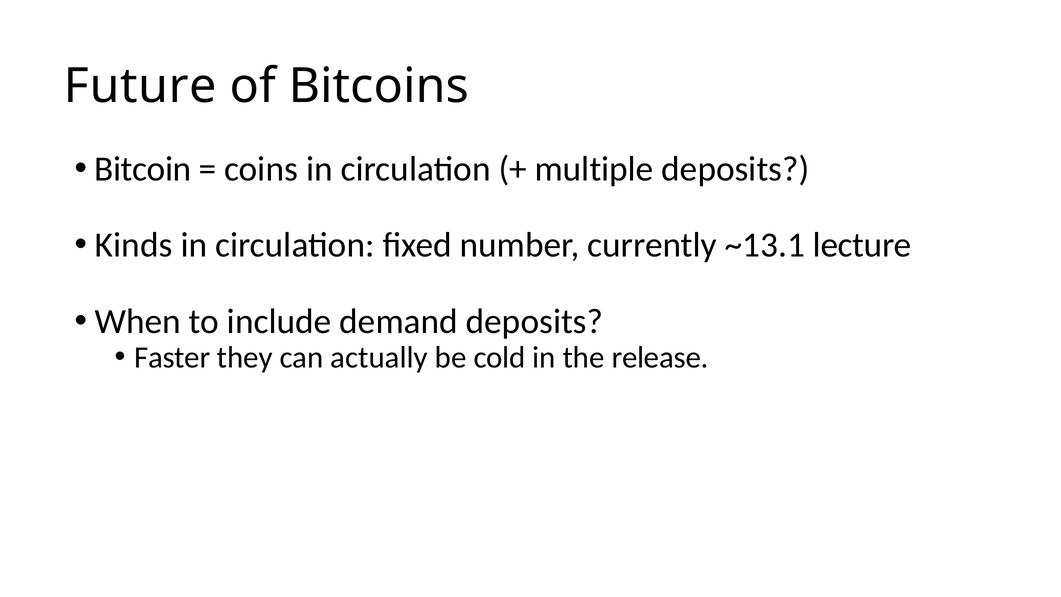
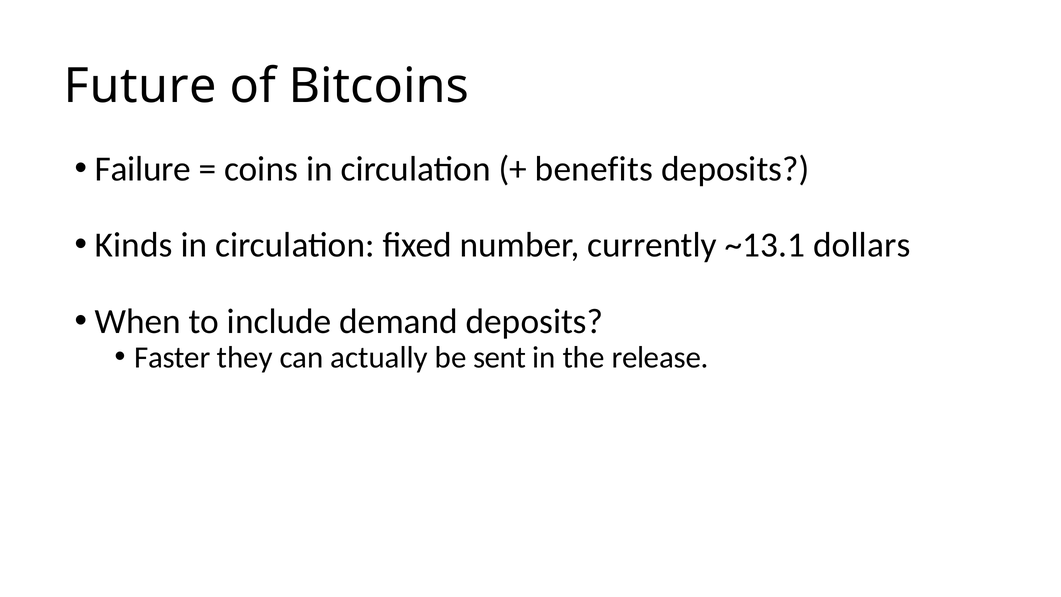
Bitcoin: Bitcoin -> Failure (143, 169)
multiple: multiple -> benefits (594, 169)
lecture: lecture -> dollars (862, 245)
cold: cold -> sent (500, 357)
